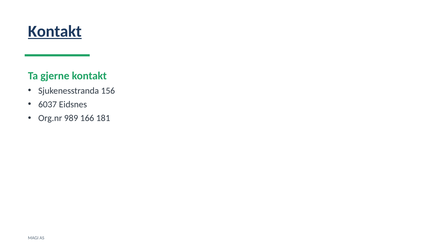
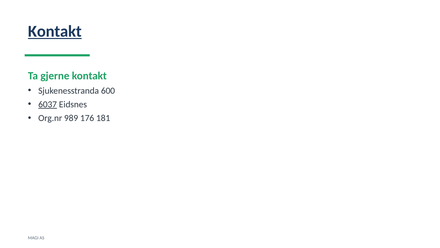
156: 156 -> 600 (108, 90)
6037 underline: none -> present (48, 104)
166: 166 -> 176 (87, 118)
